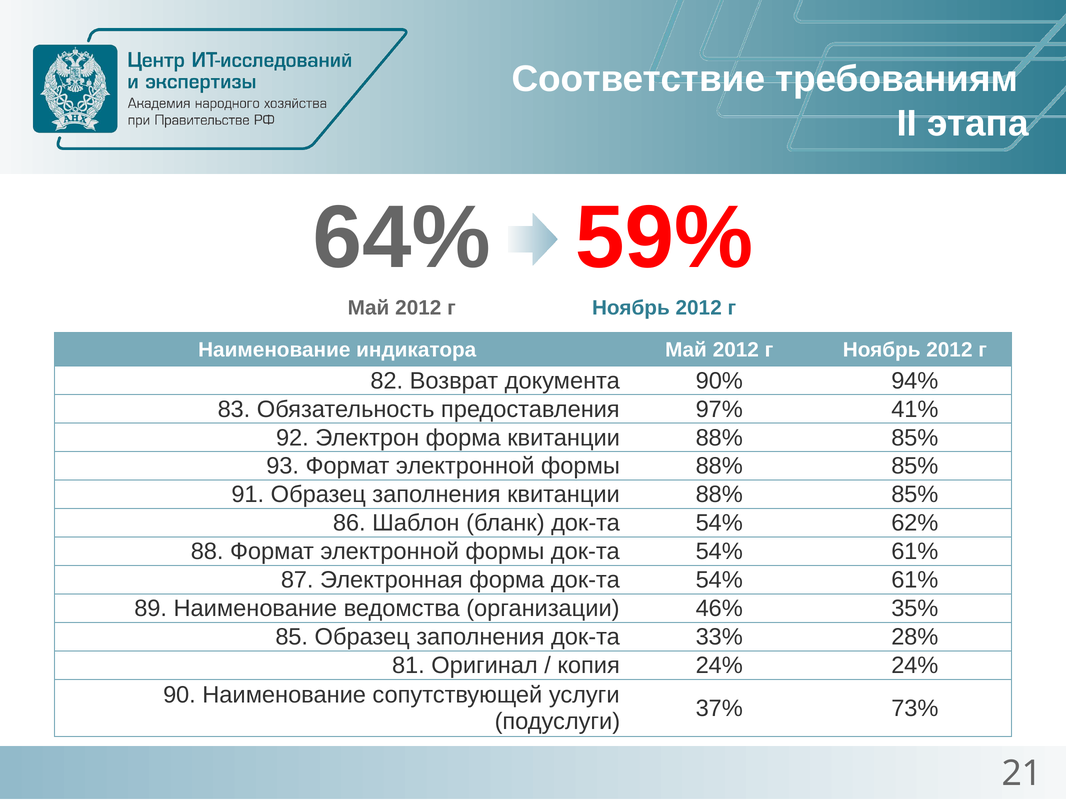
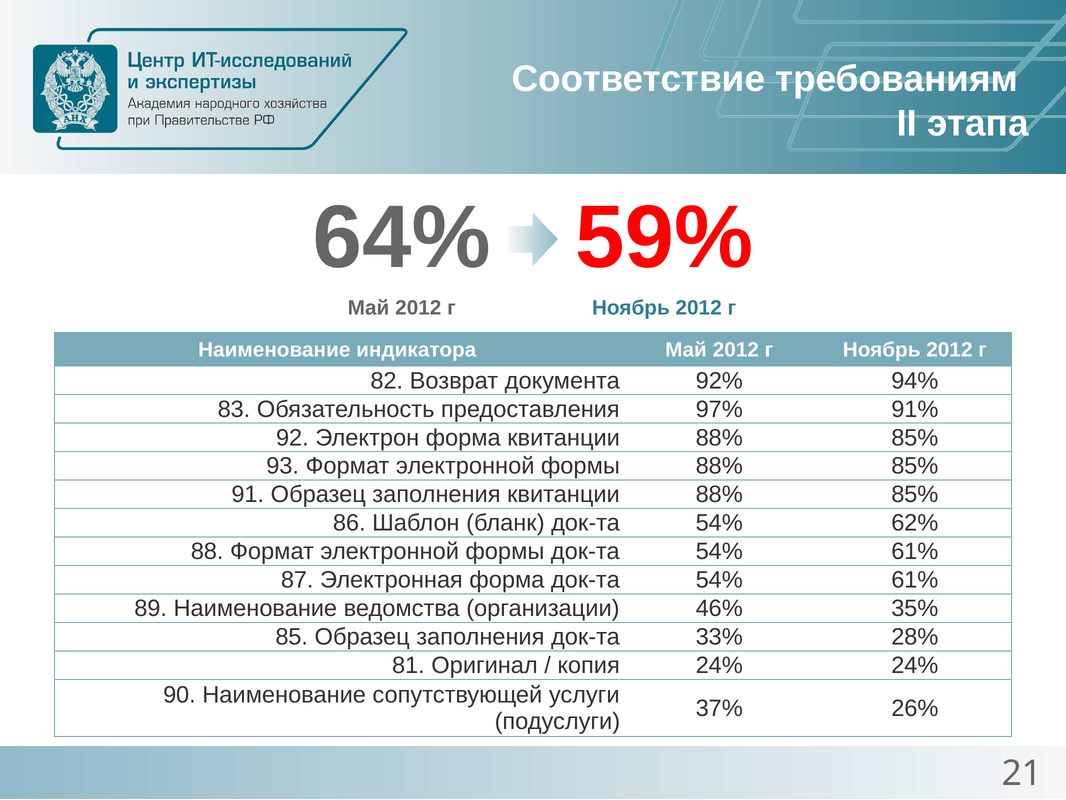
90%: 90% -> 92% (719, 381)
41%: 41% -> 91% (915, 409)
73%: 73% -> 26% (915, 708)
